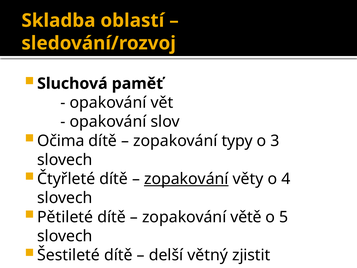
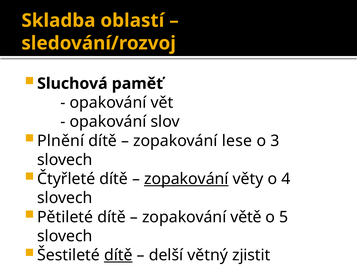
Očima: Očima -> Plnění (61, 141)
typy: typy -> lese (237, 141)
dítě underline: none -> present (118, 255)
